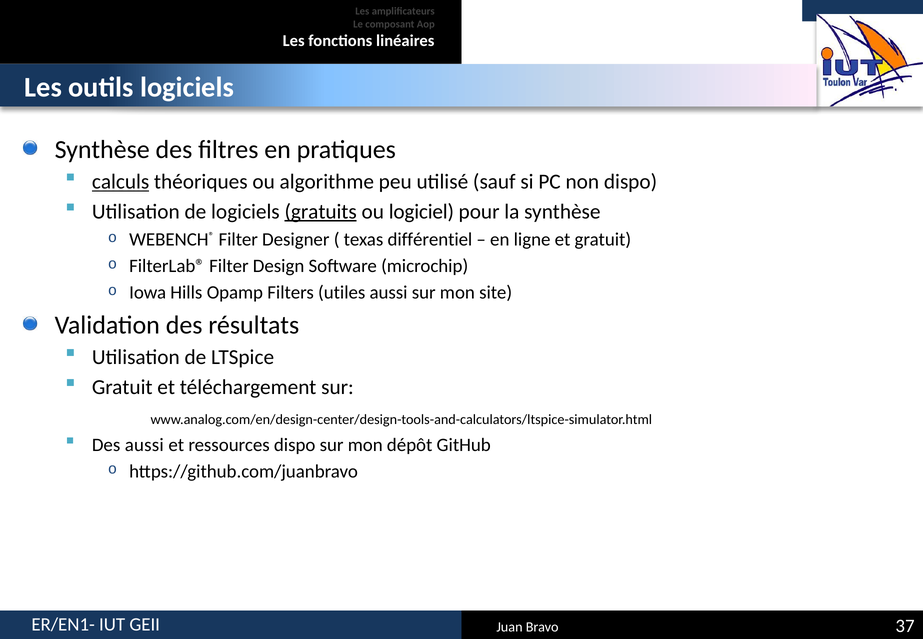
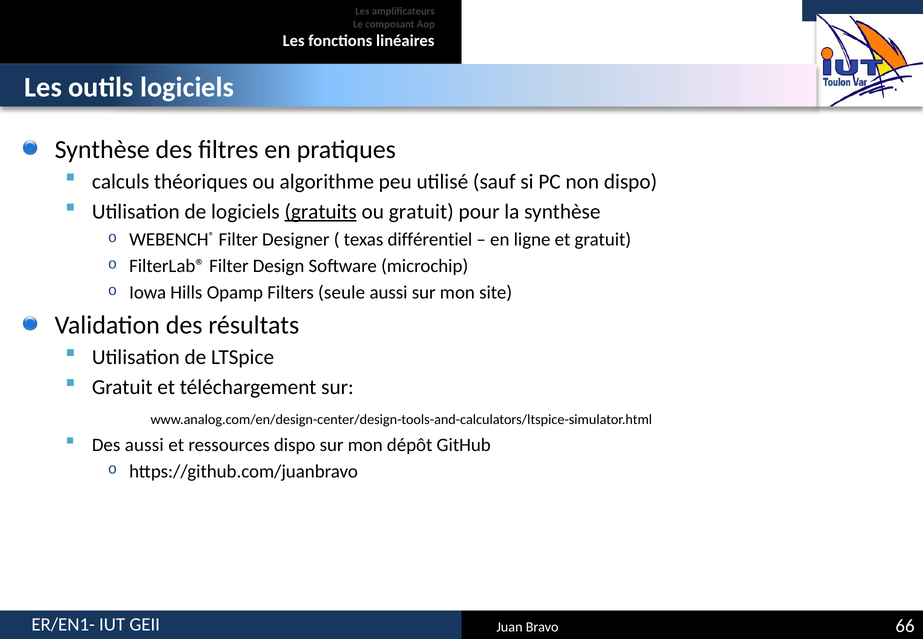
calculs underline: present -> none (121, 182)
ou logiciel: logiciel -> gratuit (421, 212)
utiles: utiles -> seule (342, 292)
37: 37 -> 66 (905, 626)
